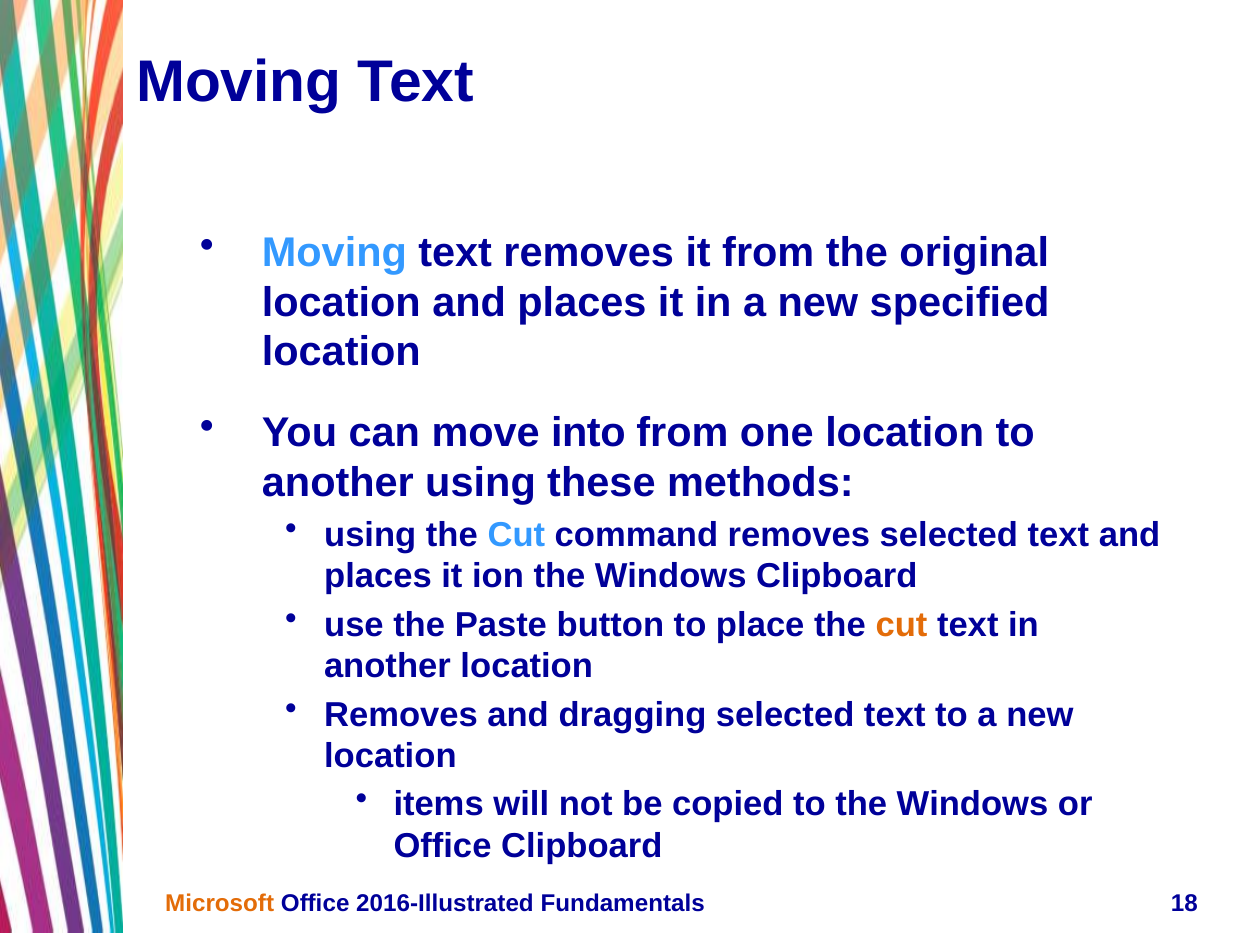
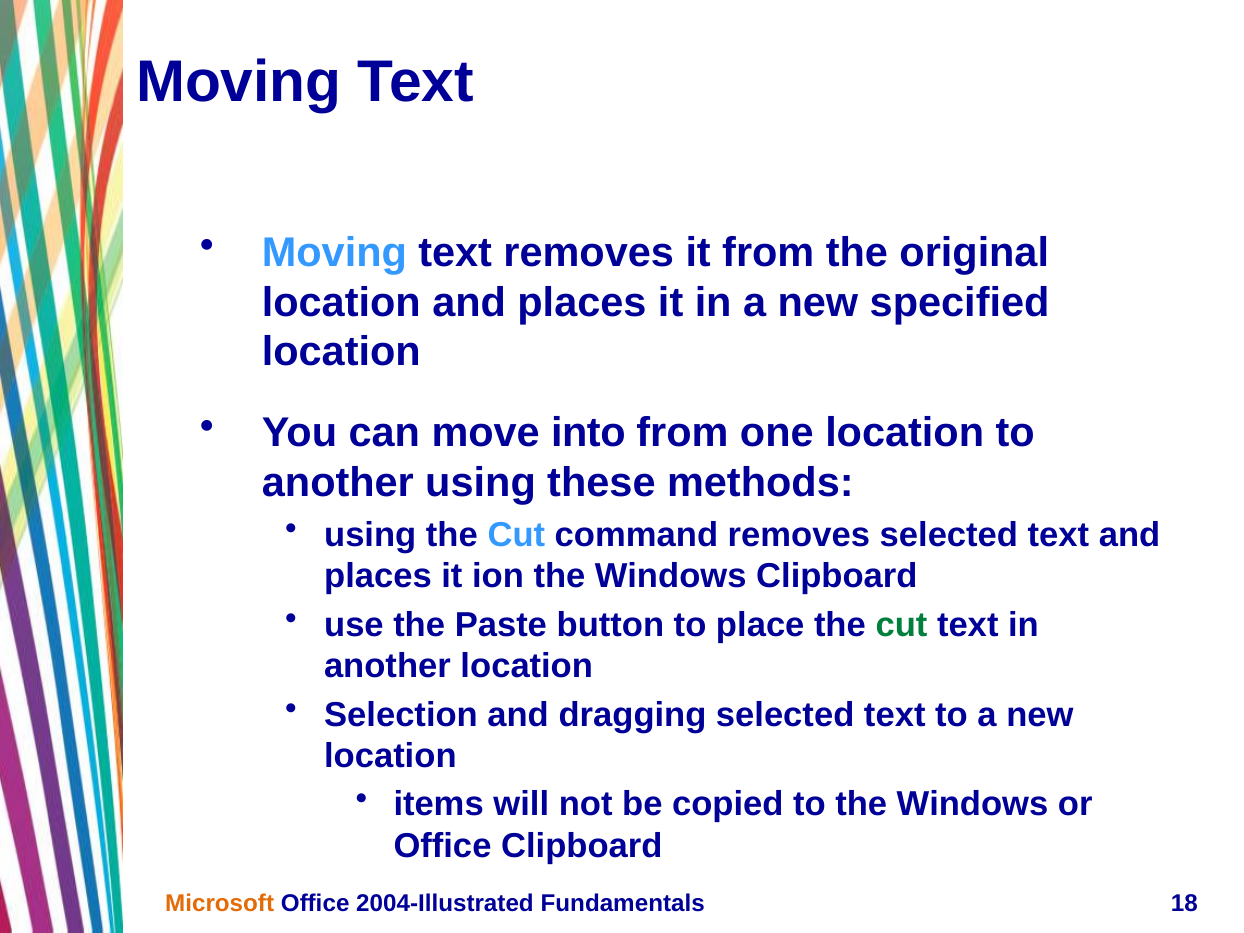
cut colour: orange -> green (901, 625)
Removes: Removes -> Selection (401, 715)
2016-Illustrated: 2016-Illustrated -> 2004-Illustrated (445, 904)
